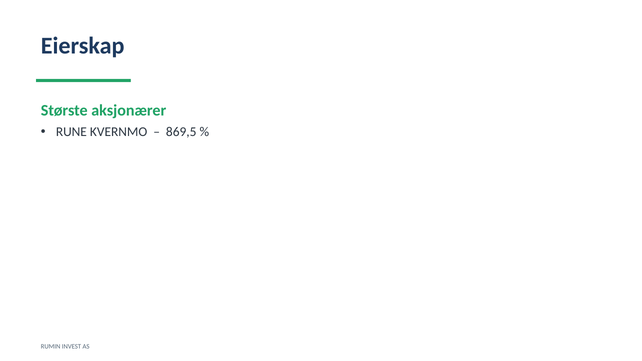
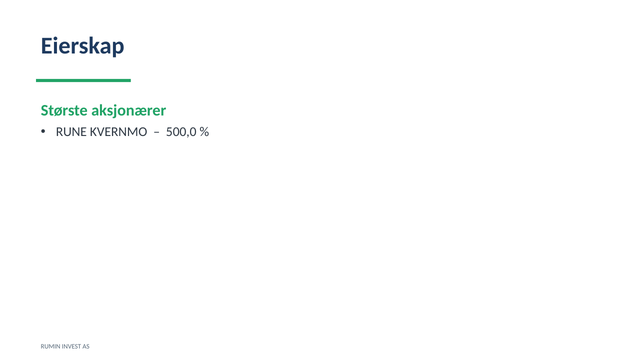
869,5: 869,5 -> 500,0 (181, 132)
